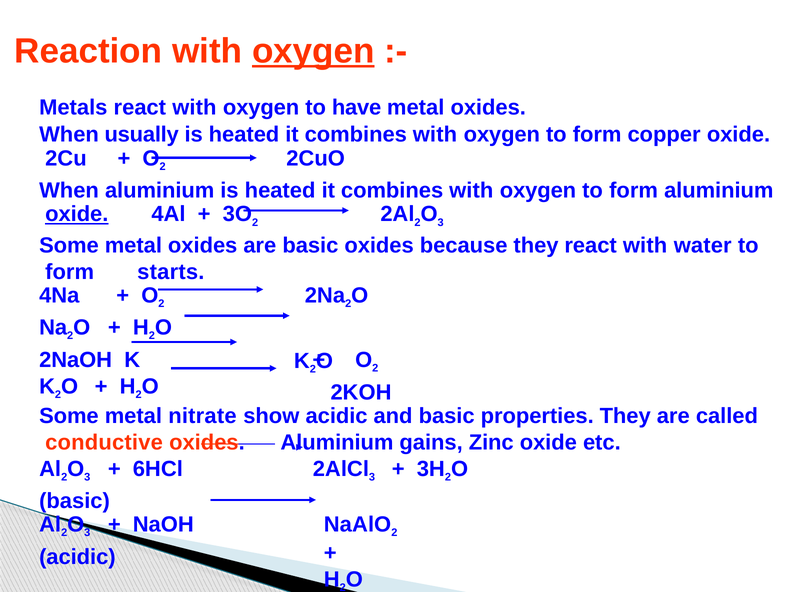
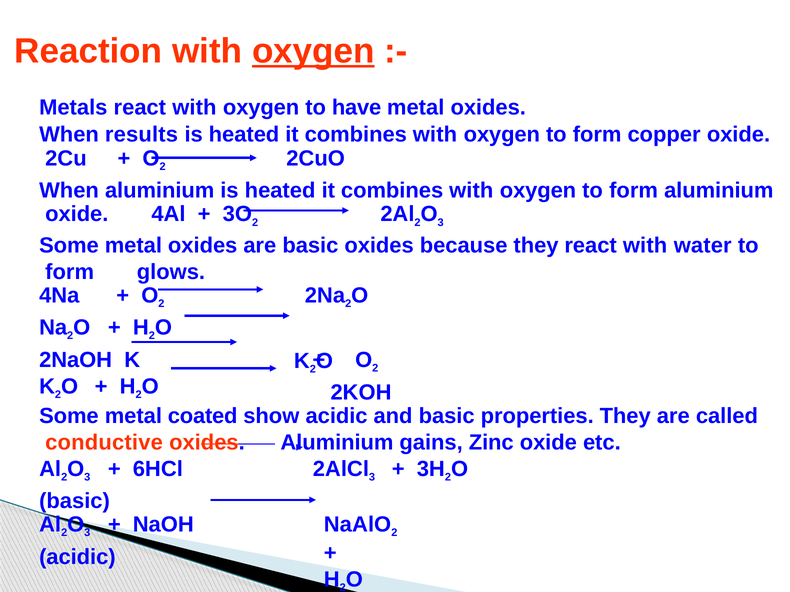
usually: usually -> results (141, 135)
oxide underline: present -> none (77, 214)
starts: starts -> glows (171, 272)
nitrate: nitrate -> coated (203, 416)
